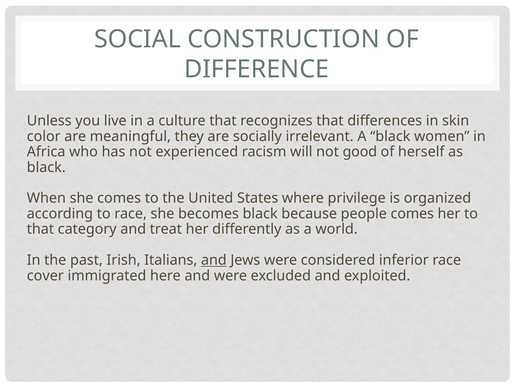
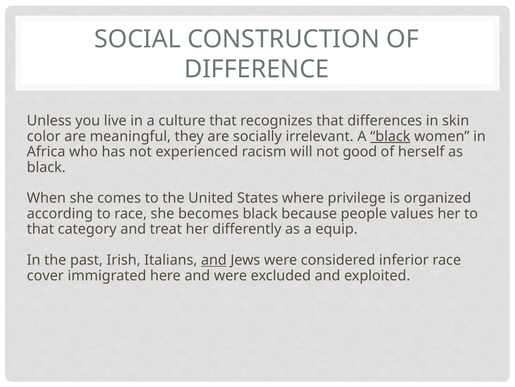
black underline: none -> present (390, 136)
people comes: comes -> values (412, 213)
world: world -> equip (337, 229)
